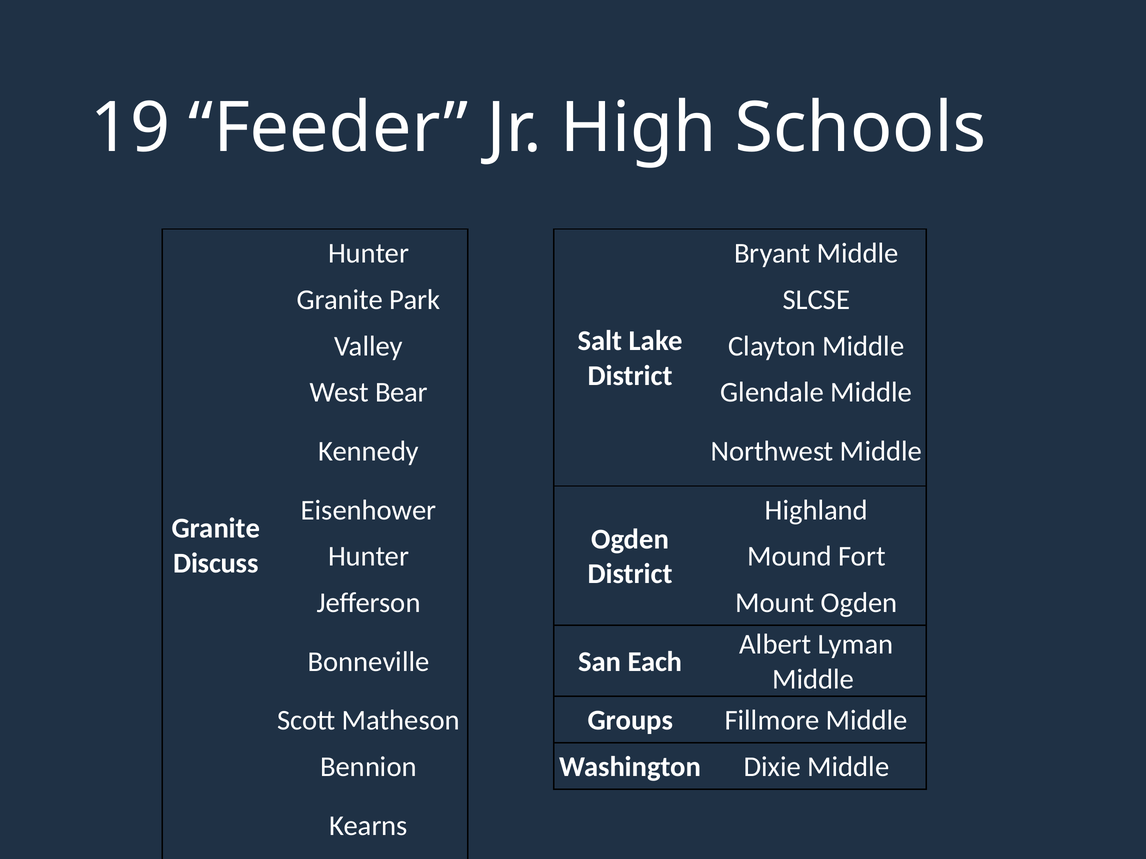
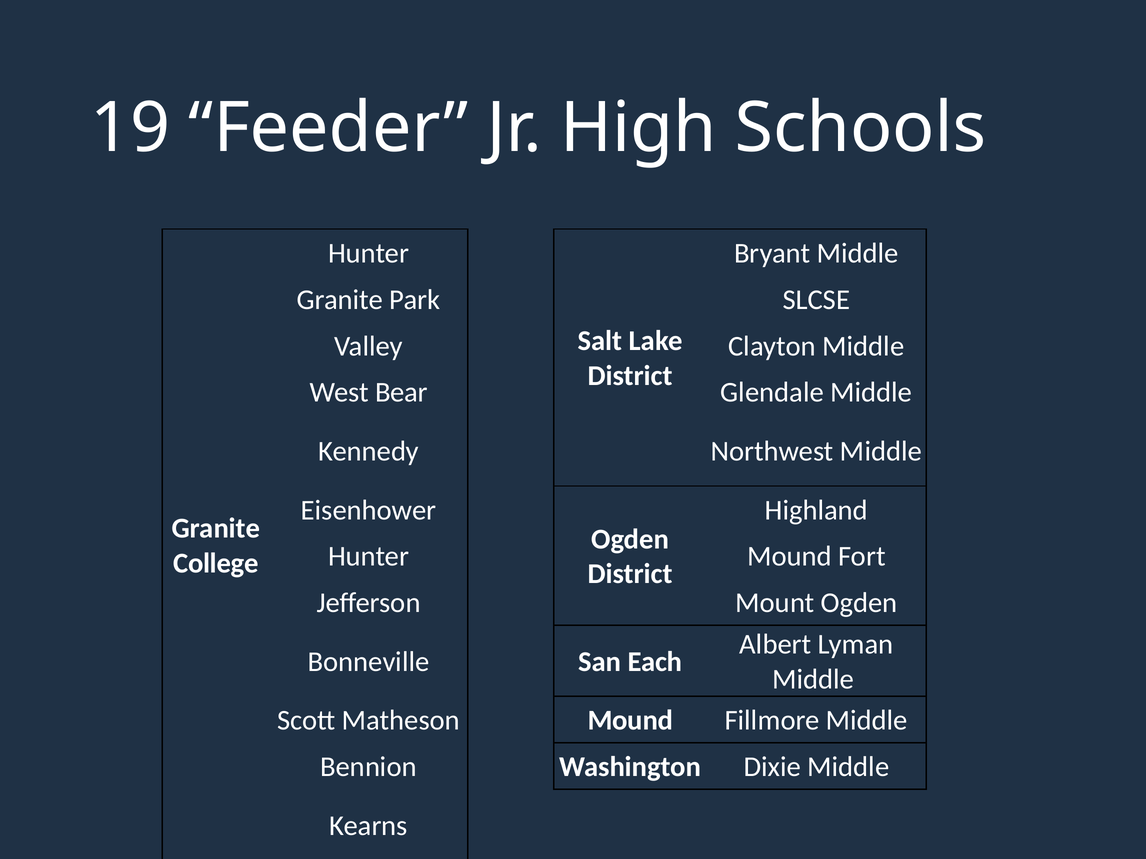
Discuss: Discuss -> College (216, 563)
Matheson Groups: Groups -> Mound (630, 721)
